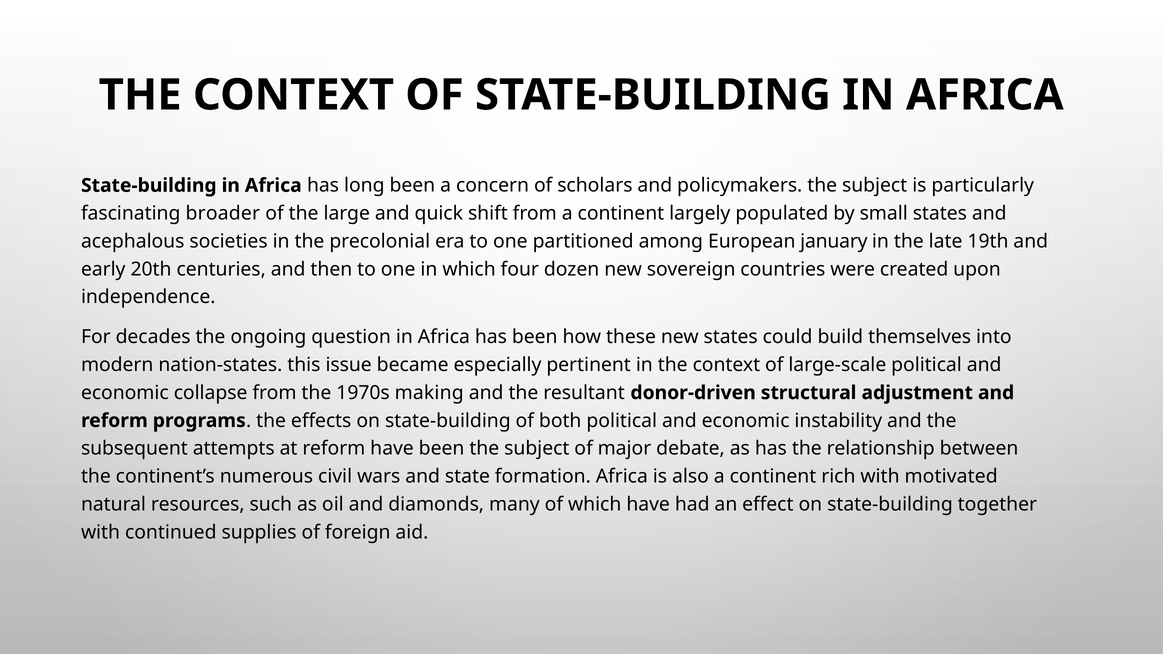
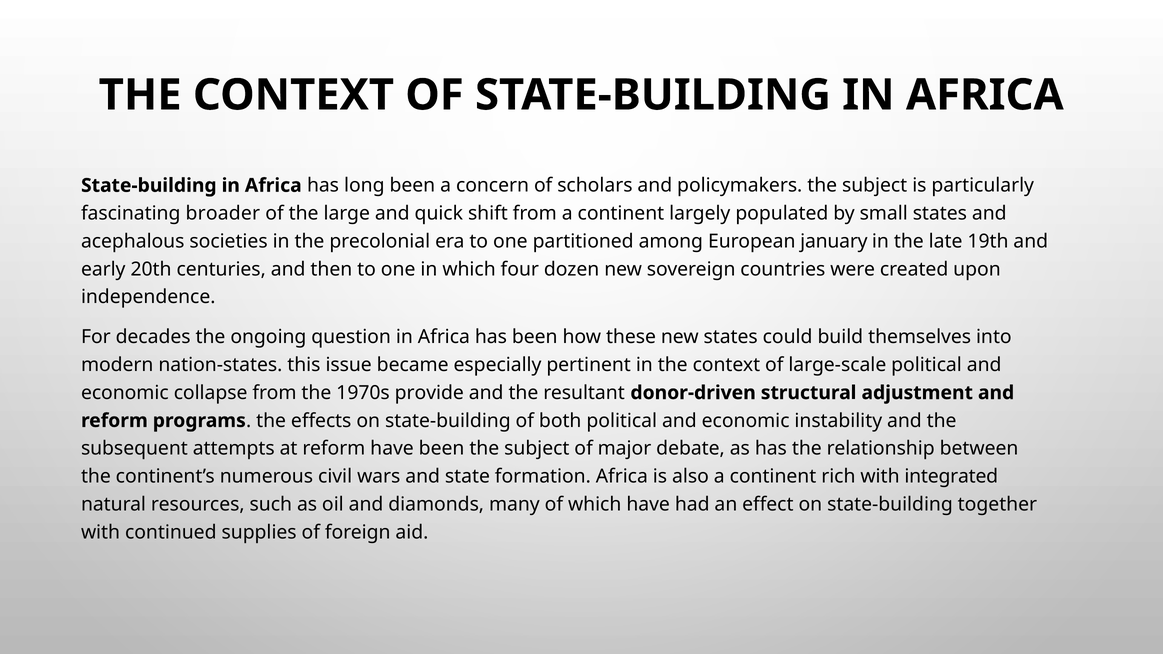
making: making -> provide (429, 393)
motivated: motivated -> integrated (951, 477)
